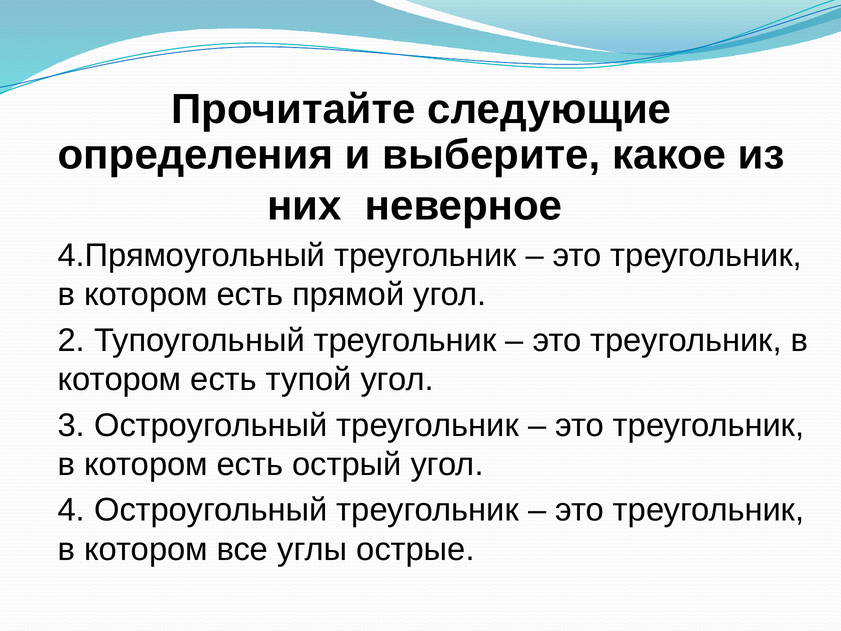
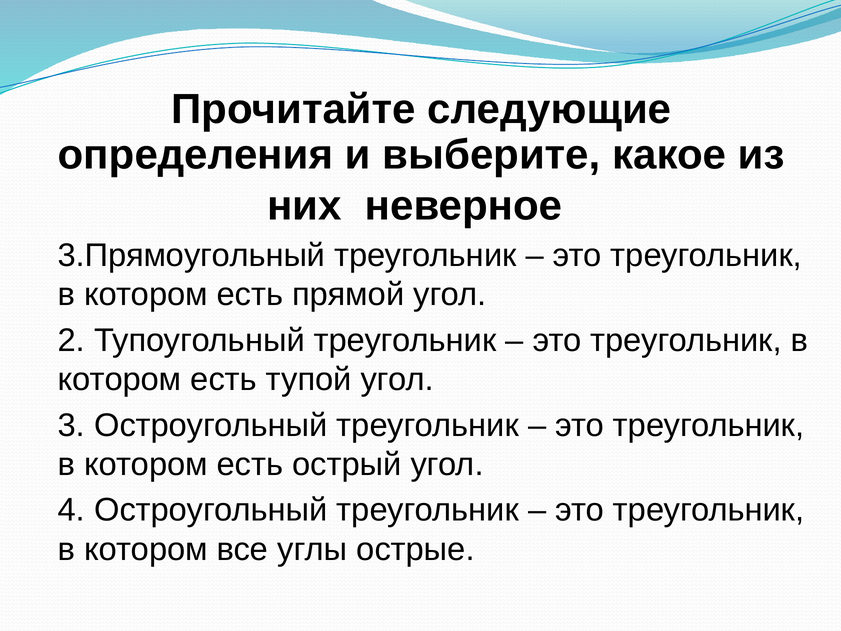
4.Прямоугольный: 4.Прямоугольный -> 3.Прямоугольный (192, 255)
